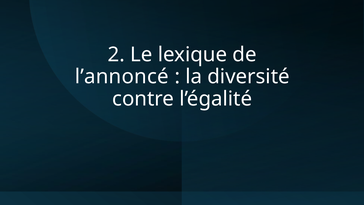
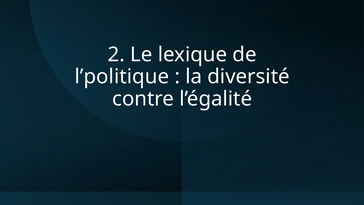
l’annoncé: l’annoncé -> l’politique (122, 77)
